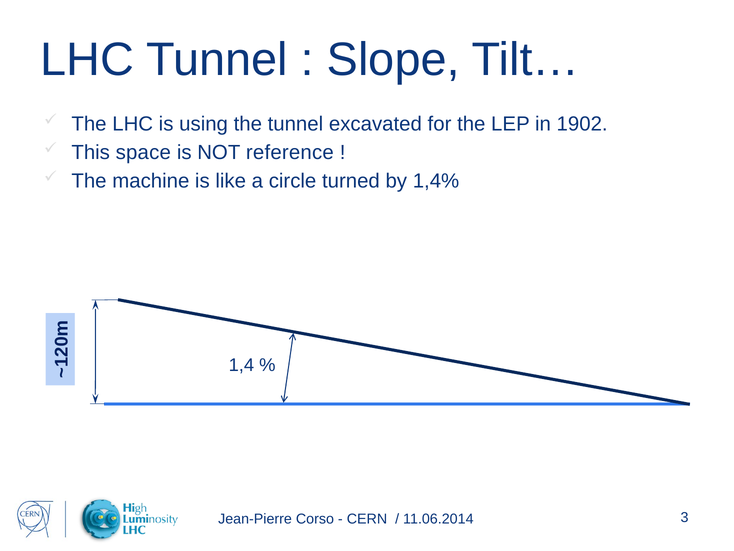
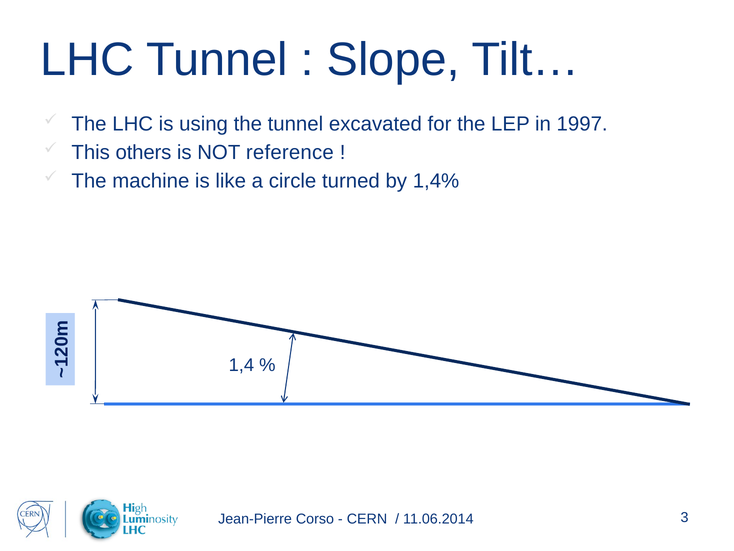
1902: 1902 -> 1997 (582, 124)
space: space -> others (143, 152)
